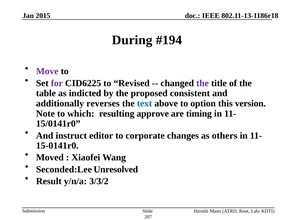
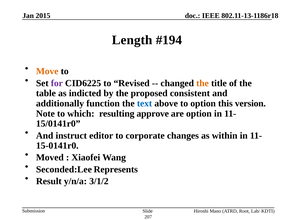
During: During -> Length (132, 40)
Move colour: purple -> orange (47, 71)
the colour: purple -> orange (203, 83)
reverses: reverses -> function (103, 104)
are timing: timing -> option (199, 114)
others: others -> within (225, 136)
Unresolved: Unresolved -> Represents (116, 170)
3/3/2: 3/3/2 -> 3/1/2 (99, 182)
